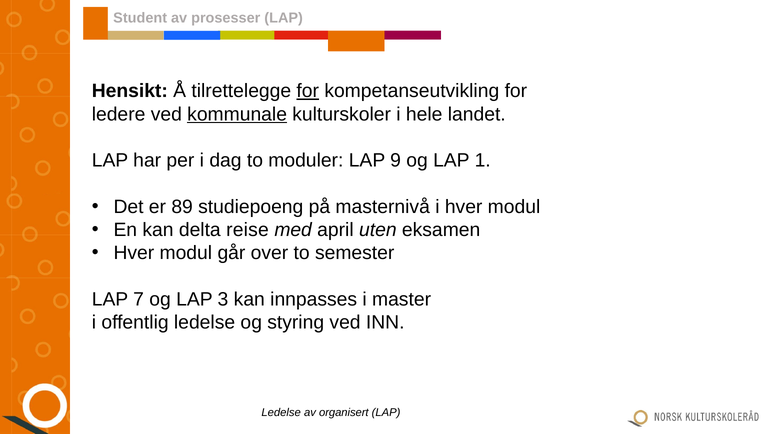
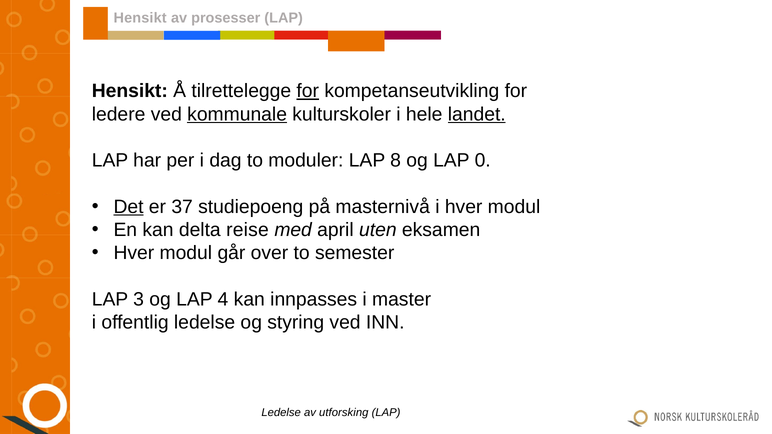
Student: Student -> Hensikt (140, 18)
landet underline: none -> present (477, 114)
9: 9 -> 8 (396, 161)
1: 1 -> 0 (483, 161)
Det underline: none -> present (129, 207)
89: 89 -> 37 (182, 207)
7: 7 -> 3 (139, 299)
3: 3 -> 4 (223, 299)
organisert: organisert -> utforsking (344, 413)
